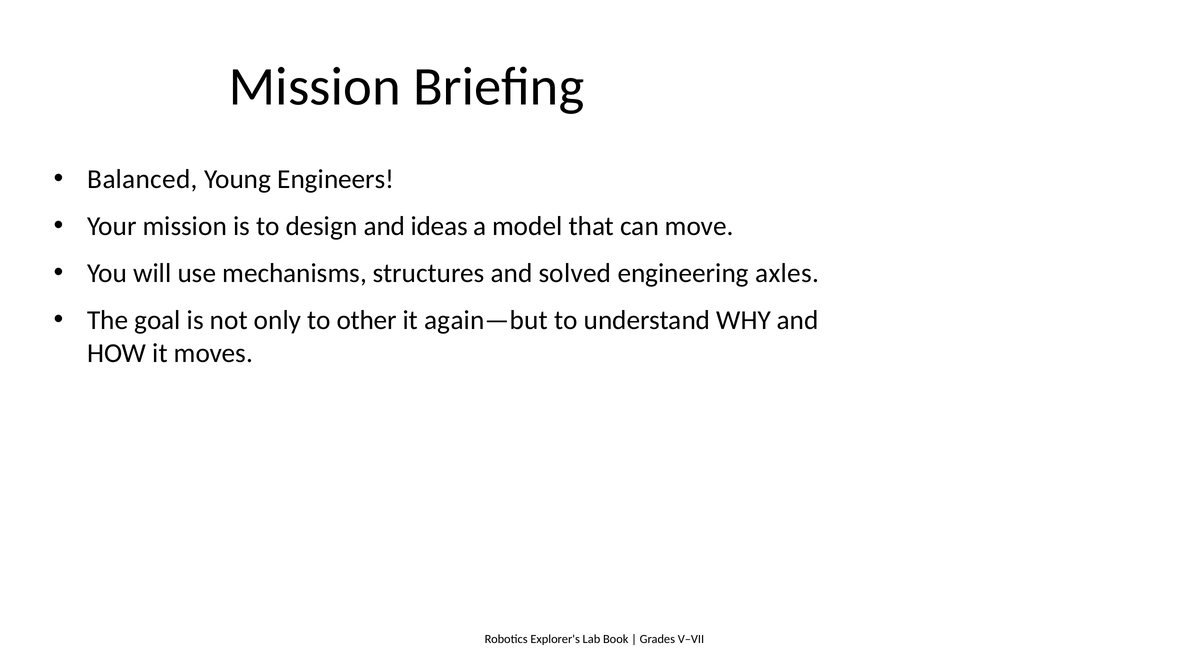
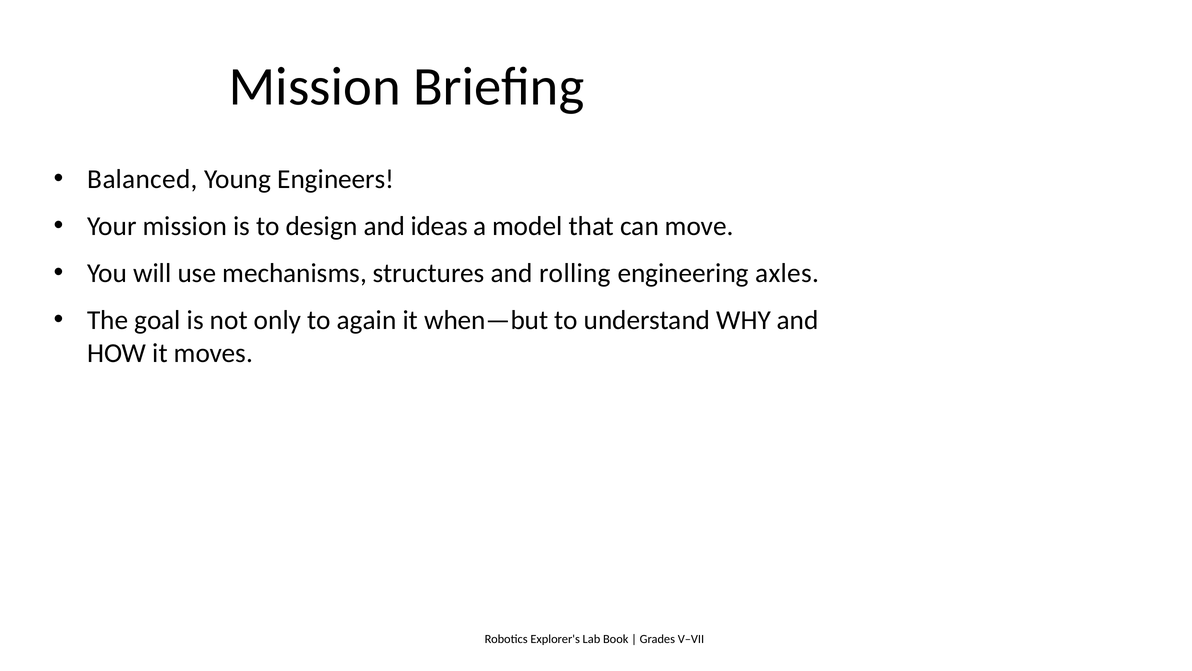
solved: solved -> rolling (575, 273)
other: other -> again (367, 320)
again—but: again—but -> when—but (486, 320)
